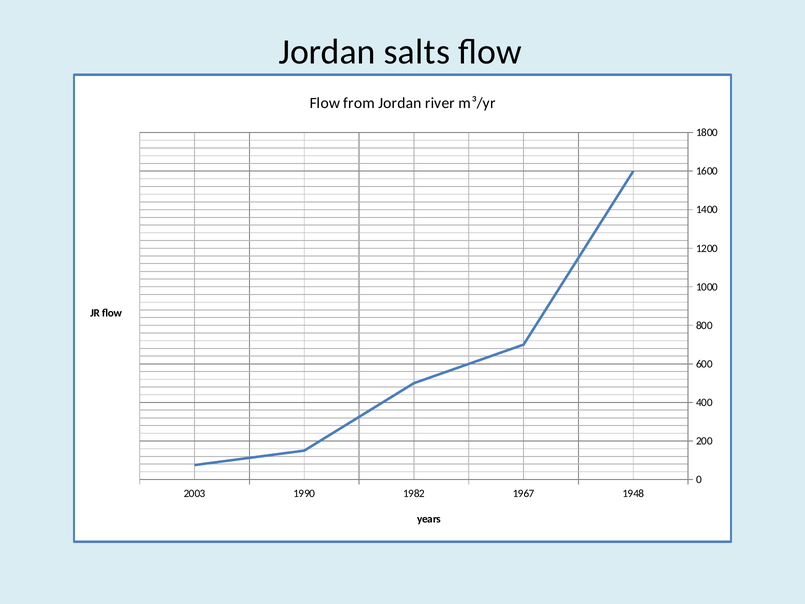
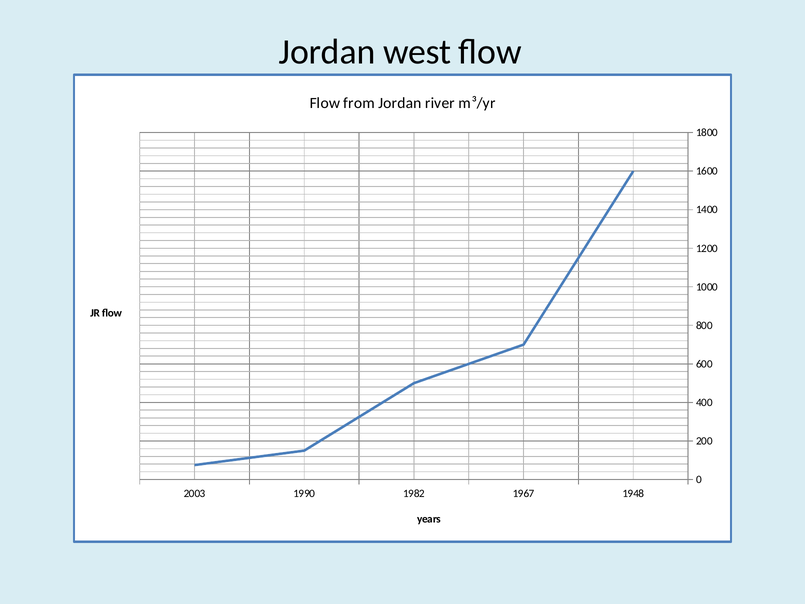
salts: salts -> west (417, 52)
